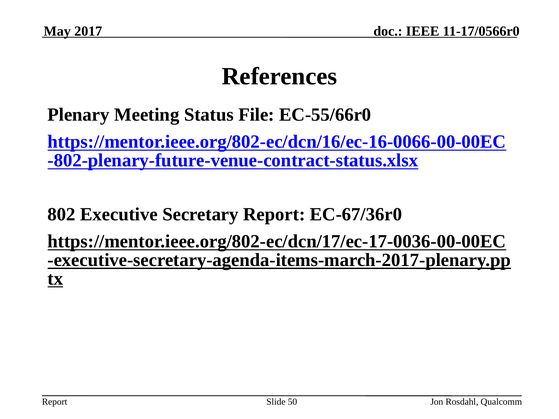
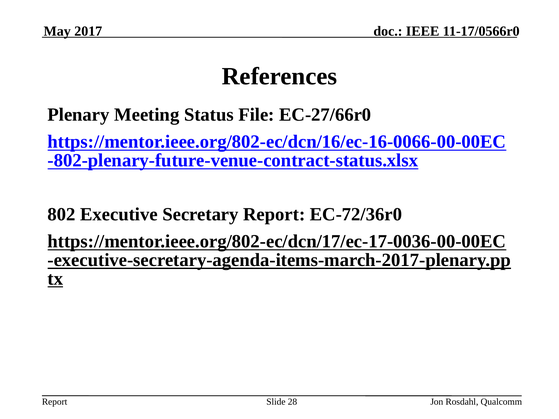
EC-55/66r0: EC-55/66r0 -> EC-27/66r0 (325, 115)
EC-67/36r0: EC-67/36r0 -> EC-72/36r0 (356, 215)
50: 50 -> 28 (292, 402)
